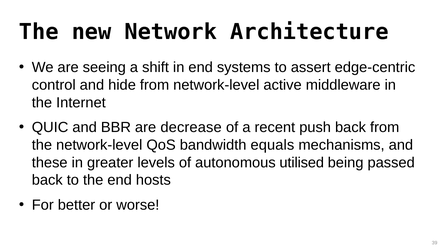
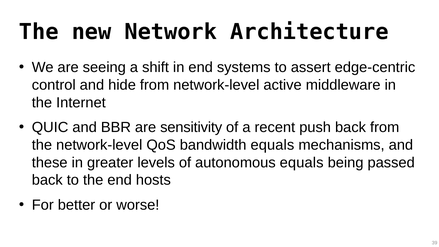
decrease: decrease -> sensitivity (191, 127)
autonomous utilised: utilised -> equals (302, 163)
